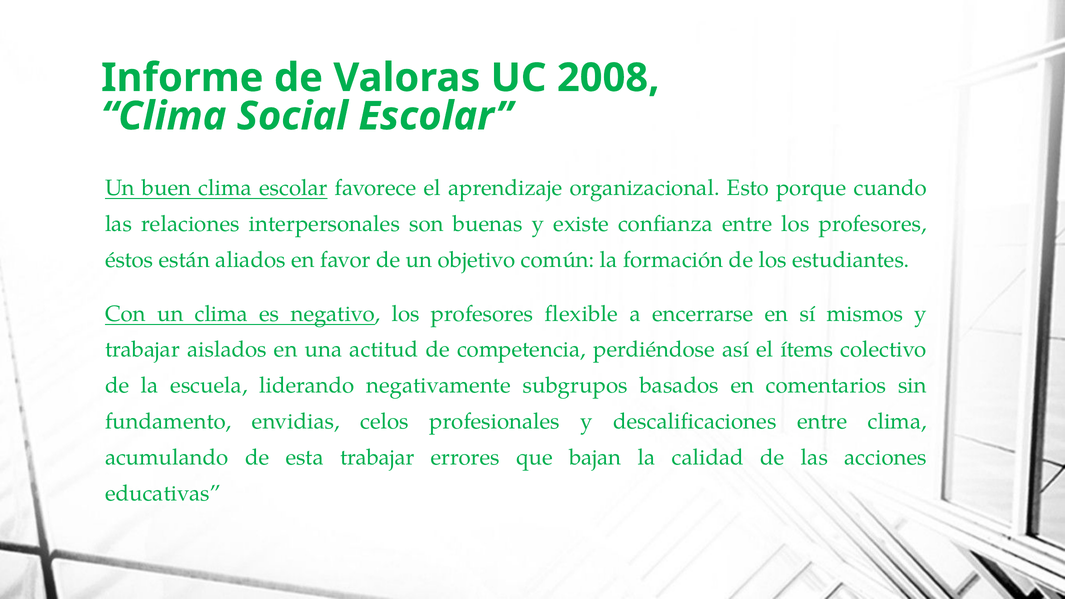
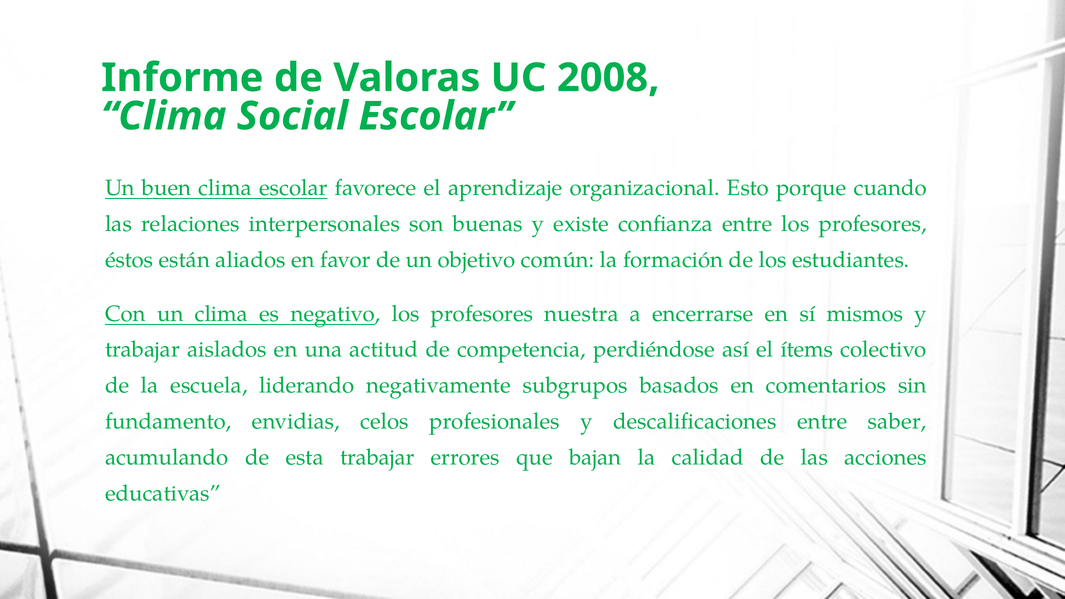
flexible: flexible -> nuestra (582, 314)
entre clima: clima -> saber (897, 422)
